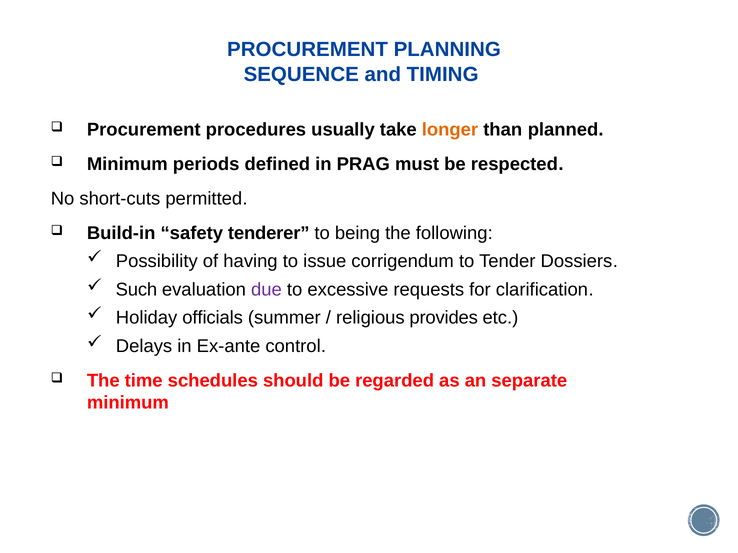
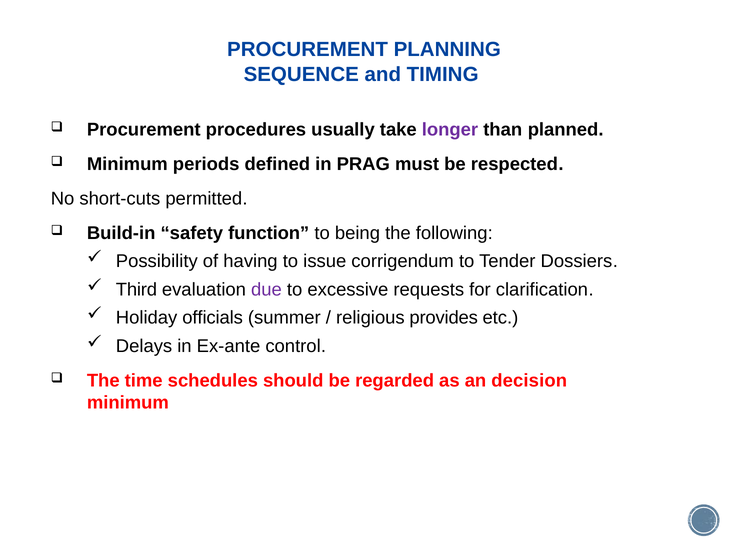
longer colour: orange -> purple (450, 130)
tenderer: tenderer -> function (269, 233)
Such: Such -> Third (136, 290)
separate: separate -> decision (529, 381)
